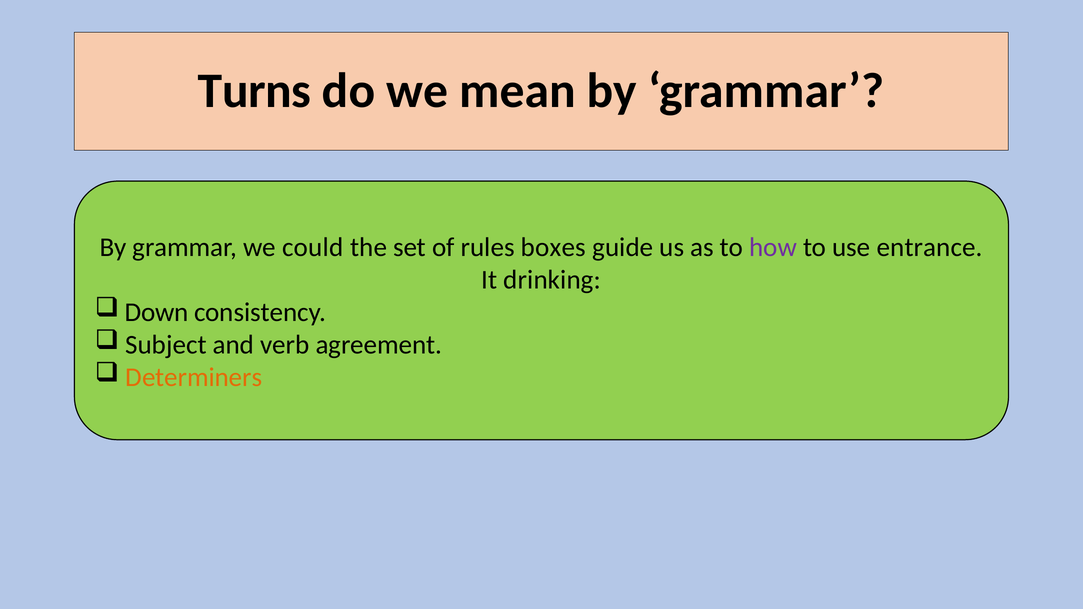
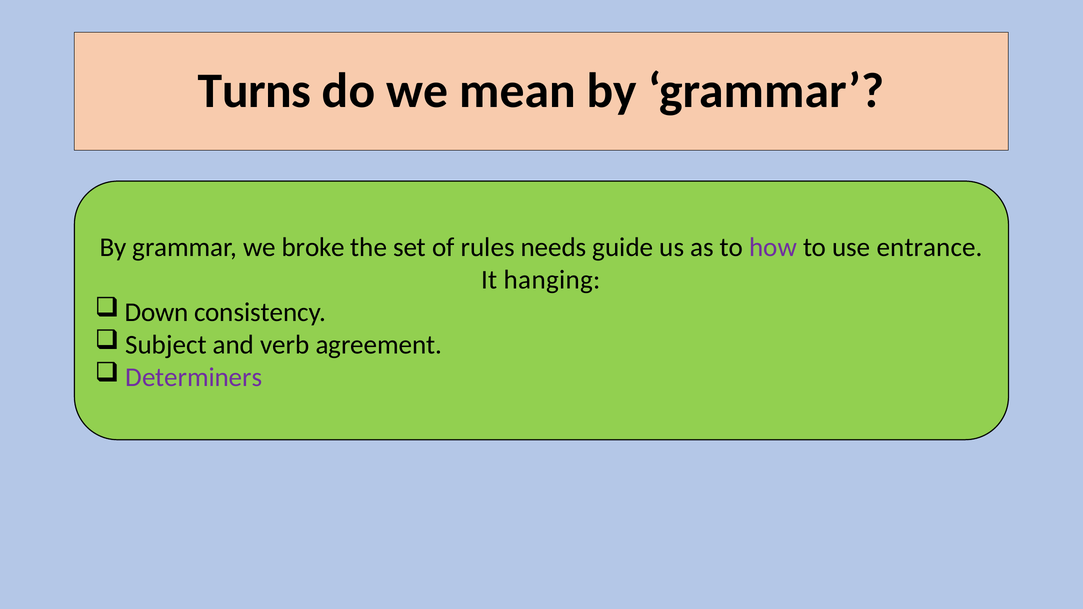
could: could -> broke (313, 247)
boxes: boxes -> needs (554, 247)
drinking: drinking -> hanging (552, 280)
Determiners colour: orange -> purple (194, 377)
